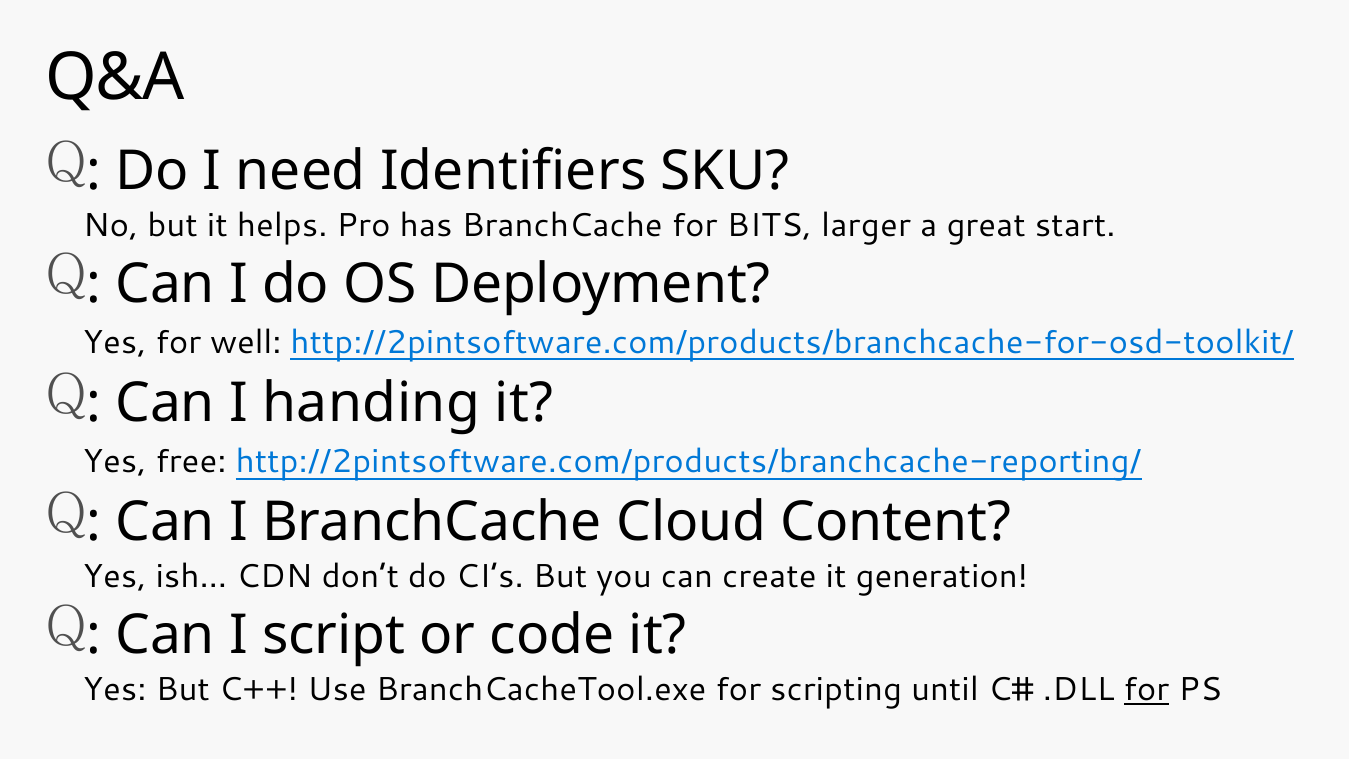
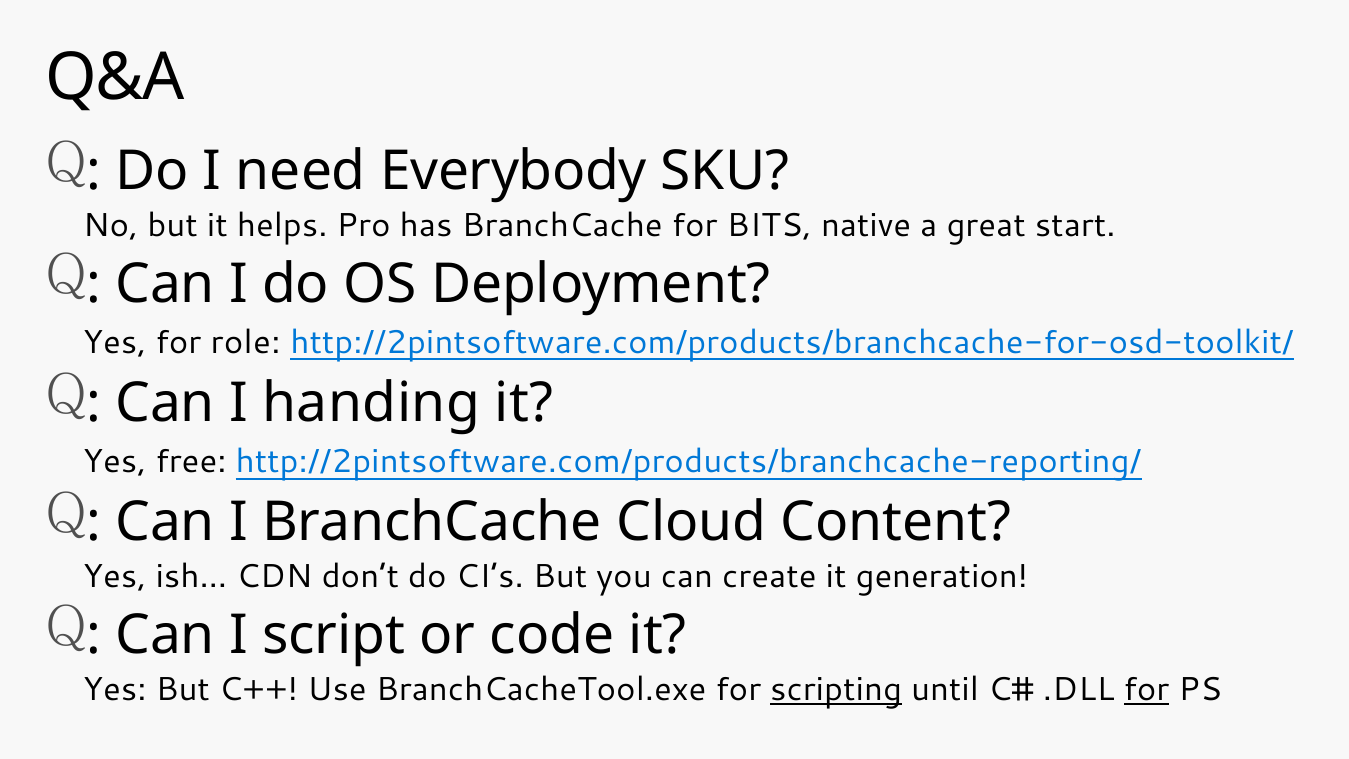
Identifiers: Identifiers -> Everybody (514, 171)
larger: larger -> native (866, 225)
well: well -> role (246, 343)
scripting underline: none -> present (836, 689)
